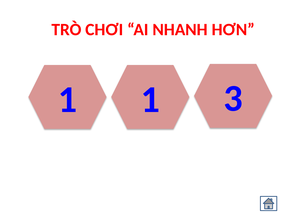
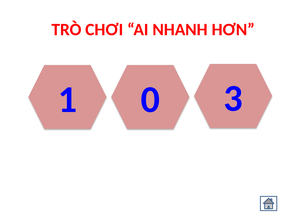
1 1: 1 -> 0 (150, 100)
